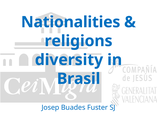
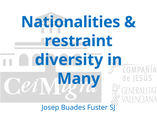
religions: religions -> restraint (79, 41)
Brasil: Brasil -> Many (79, 79)
